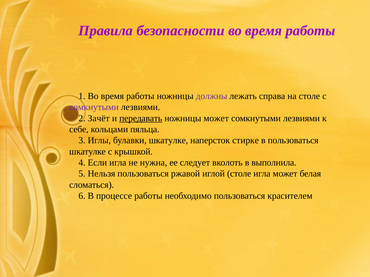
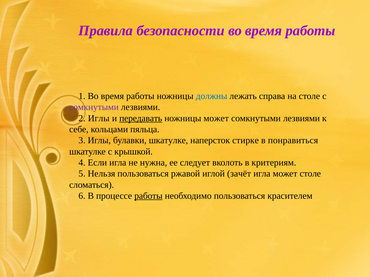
должны colour: purple -> blue (212, 96)
2 Зачёт: Зачёт -> Иглы (99, 118)
в пользоваться: пользоваться -> понравиться (293, 141)
выполнила: выполнила -> критериям (274, 163)
иглой столе: столе -> зачёт (239, 174)
может белая: белая -> столе (310, 174)
работы underline: none -> present (148, 196)
